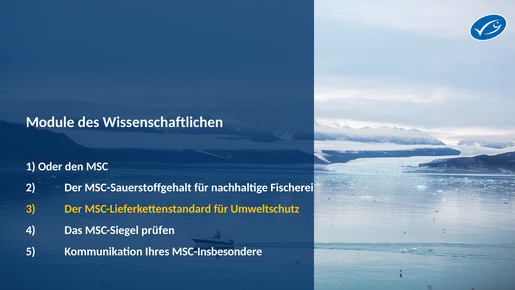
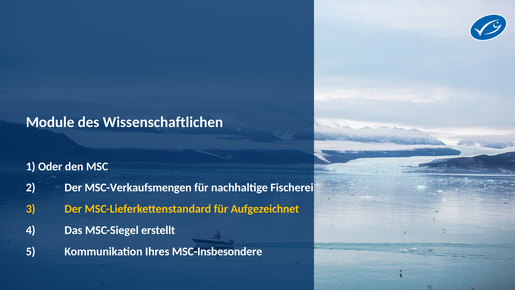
MSC-Sauerstoffgehalt: MSC-Sauerstoffgehalt -> MSC-Verkaufsmengen (138, 188)
Umweltschutz: Umweltschutz -> Aufgezeichnet (265, 209)
prüfen: prüfen -> erstellt (158, 230)
